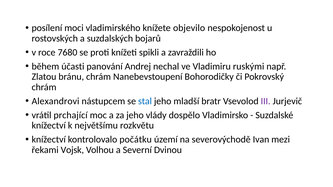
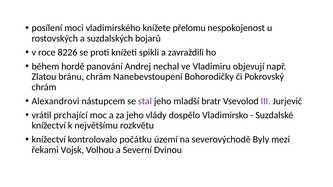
objevilo: objevilo -> přelomu (189, 28)
7680: 7680 -> 8226 (67, 52)
účasti: účasti -> hordě (73, 66)
ruskými: ruskými -> objevují (249, 66)
stal colour: blue -> purple (145, 101)
Ivan: Ivan -> Byly (261, 140)
